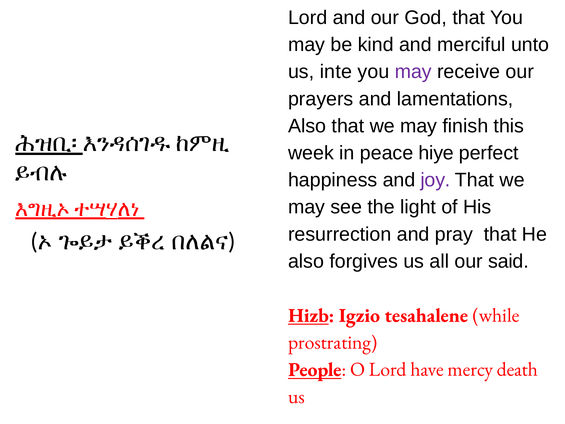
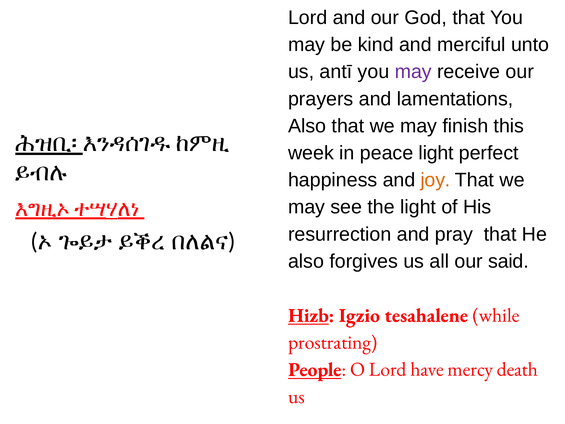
inte: inte -> antī (336, 72)
peace hiye: hiye -> light (436, 153)
joy colour: purple -> orange (435, 180)
